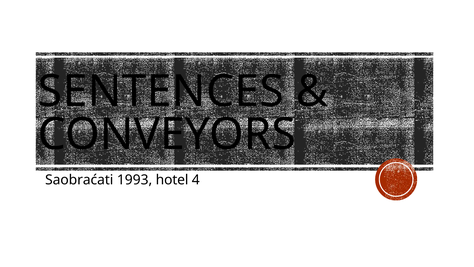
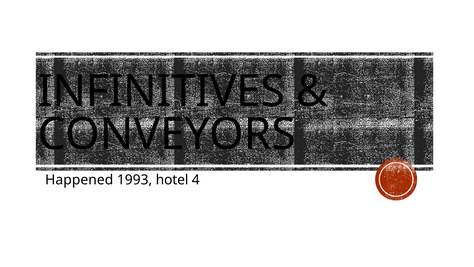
SENTENCES: SENTENCES -> INFINITIVES (161, 91)
Saobraćati: Saobraćati -> Happened (79, 180)
